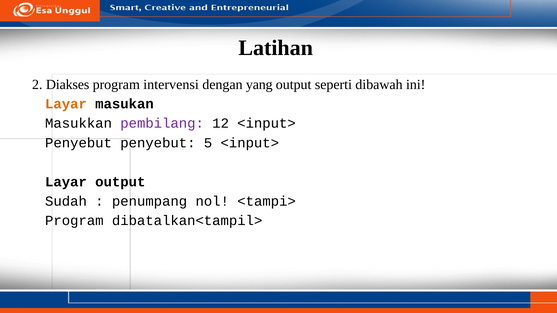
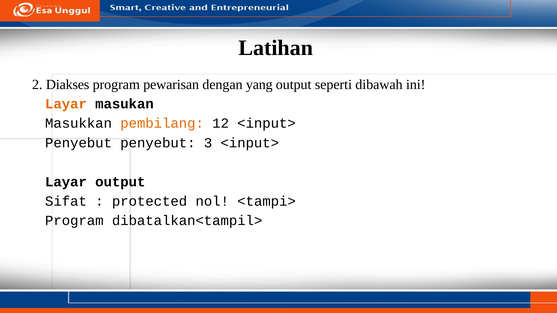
intervensi: intervensi -> pewarisan (171, 85)
pembilang colour: purple -> orange (162, 124)
5: 5 -> 3 (208, 143)
Sudah: Sudah -> Sifat (66, 201)
penumpang: penumpang -> protected (150, 201)
